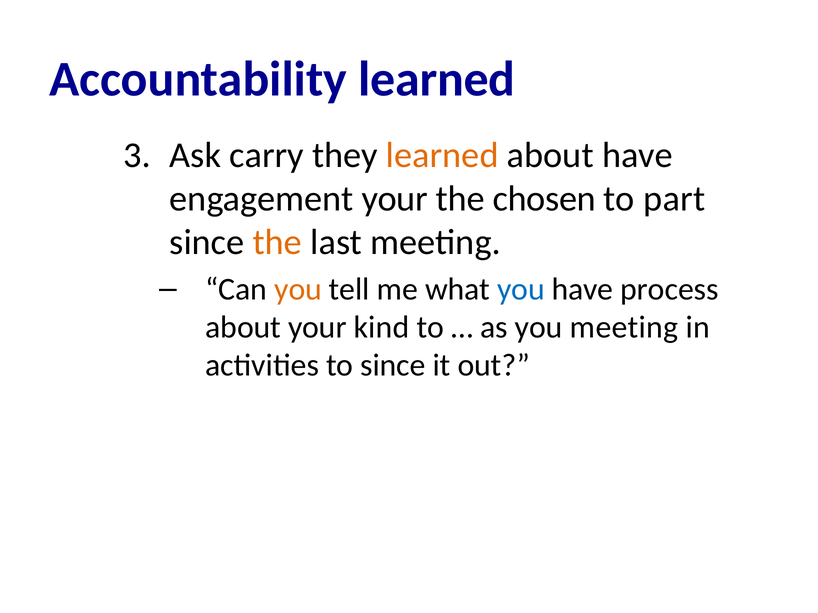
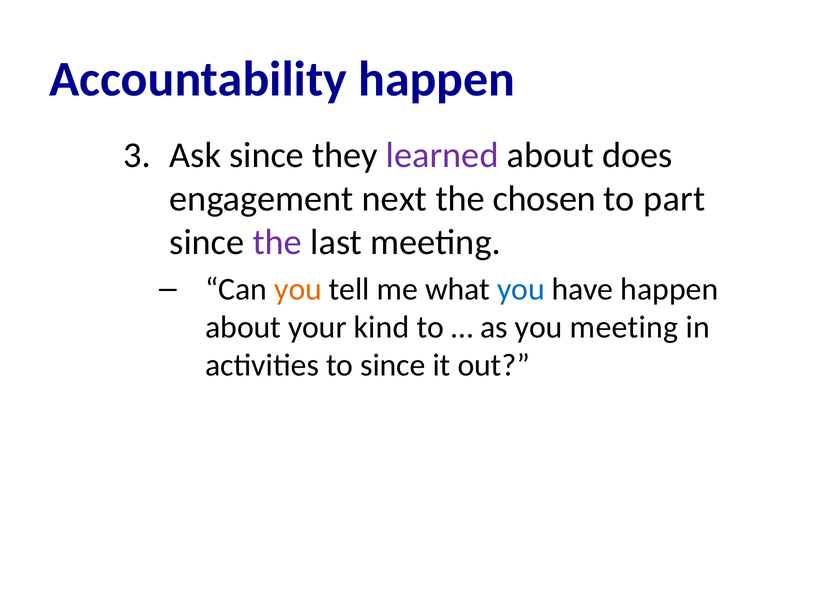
Accountability learned: learned -> happen (437, 79)
Ask carry: carry -> since (267, 155)
learned colour: orange -> purple (442, 155)
about have: have -> does (637, 155)
engagement your: your -> next (394, 199)
the colour: orange -> purple (277, 243)
have process: process -> happen (669, 290)
